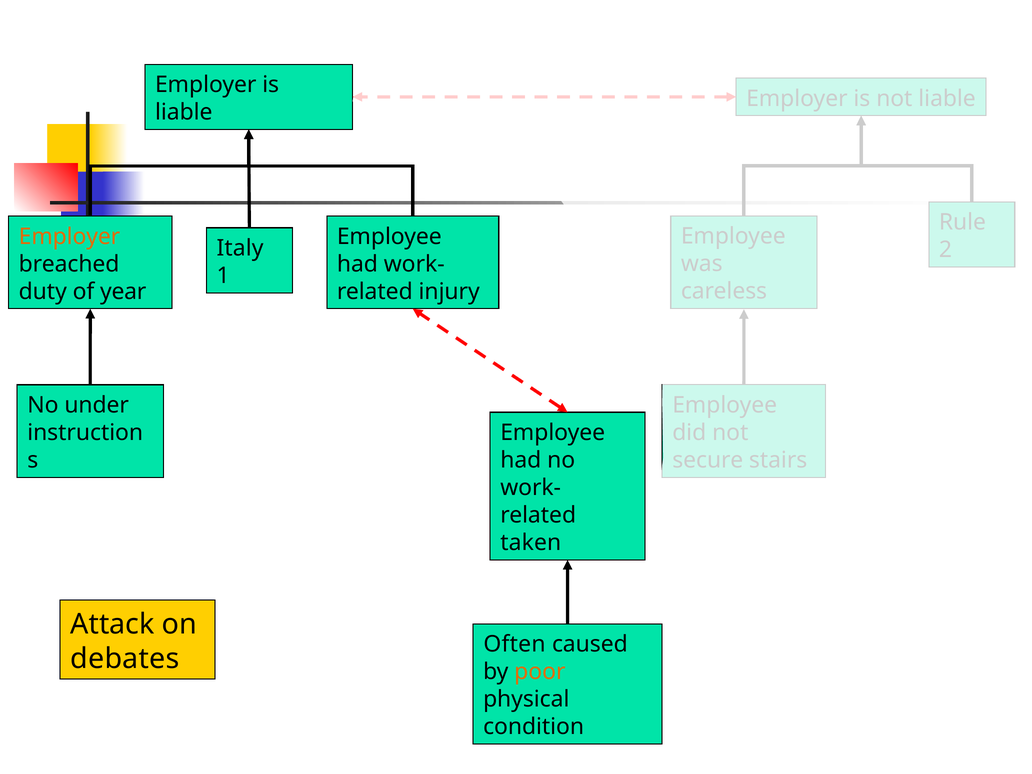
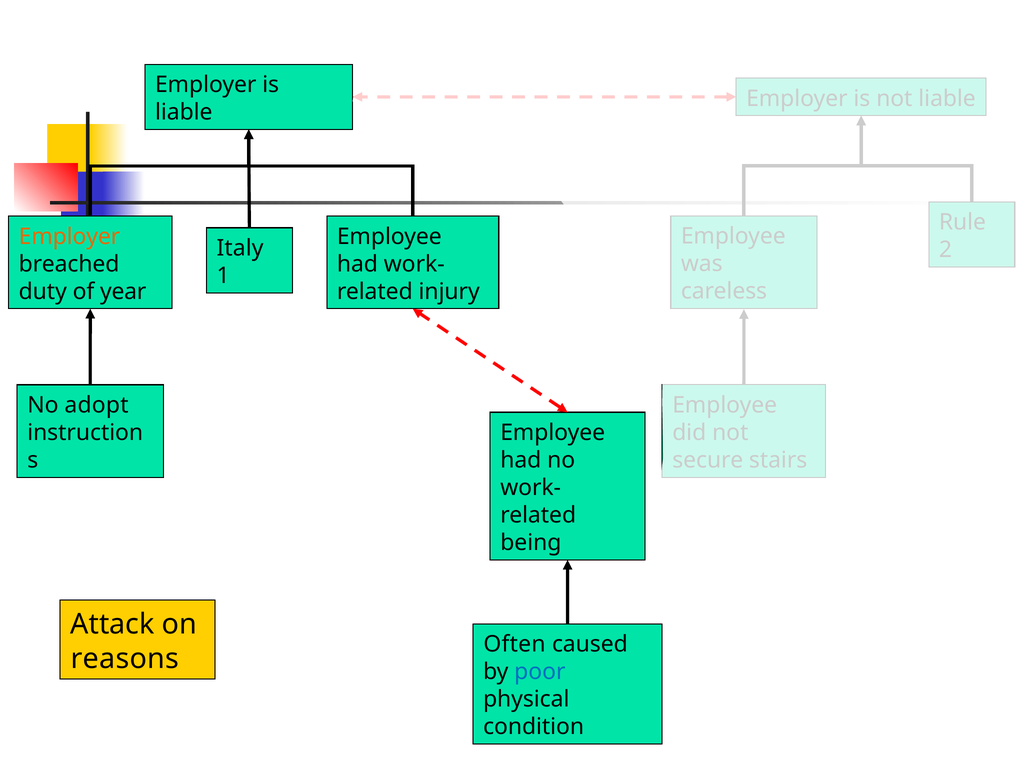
under: under -> adopt (96, 405)
taken: taken -> being (531, 543)
debates: debates -> reasons (125, 659)
poor colour: orange -> blue (540, 672)
